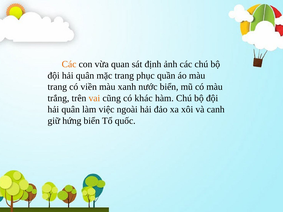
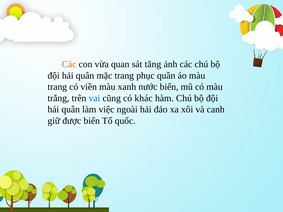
định: định -> tăng (153, 64)
vai colour: orange -> blue (94, 98)
hứng: hứng -> được (72, 121)
